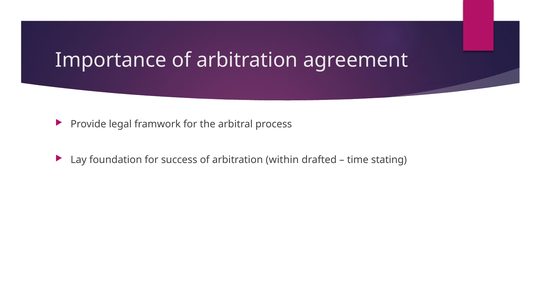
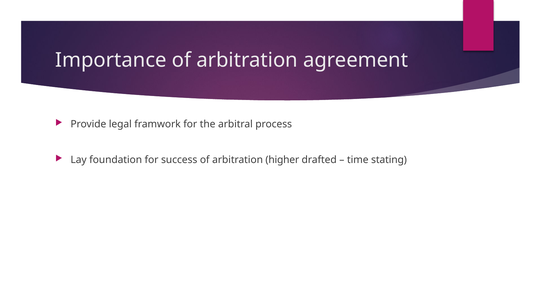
within: within -> higher (282, 160)
